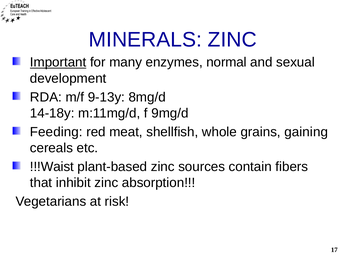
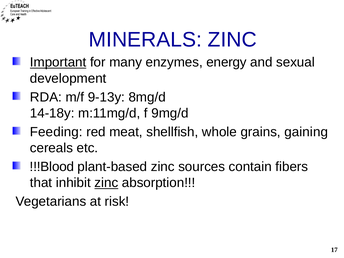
normal: normal -> energy (227, 62)
!!!Waist: !!!Waist -> !!!Blood (52, 167)
zinc underline: none -> present (106, 183)
